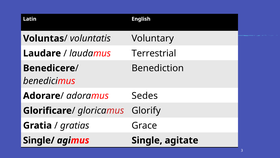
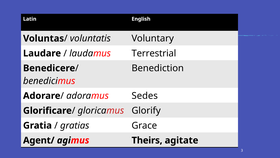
Single/: Single/ -> Agent/ (39, 140)
Single: Single -> Theirs (147, 140)
